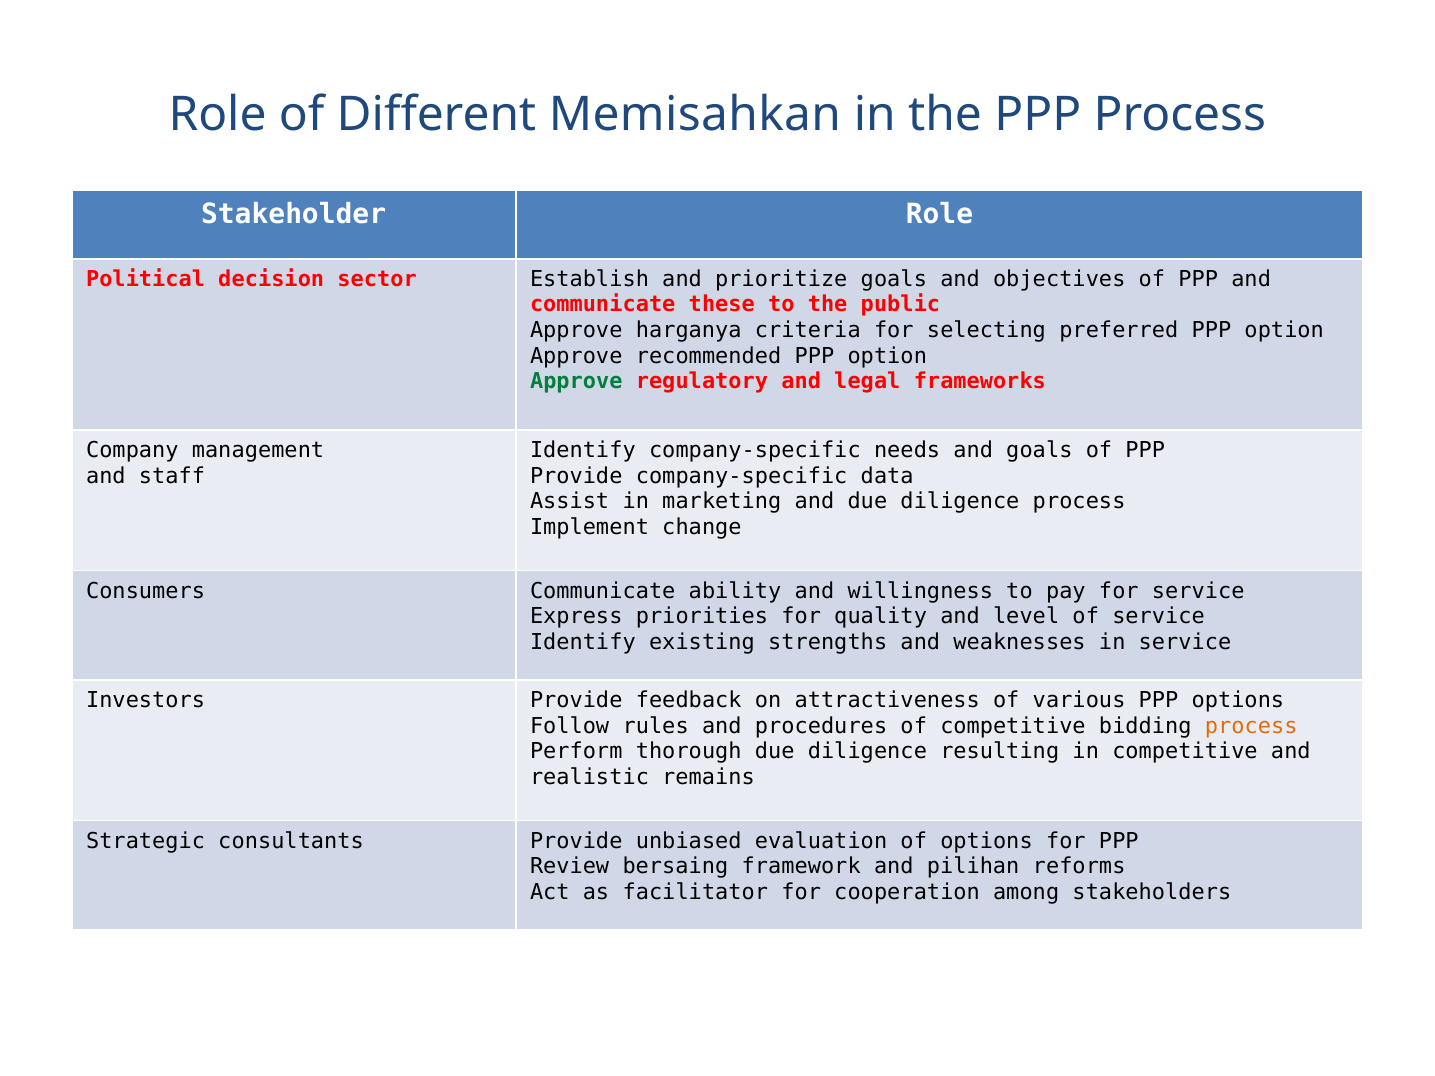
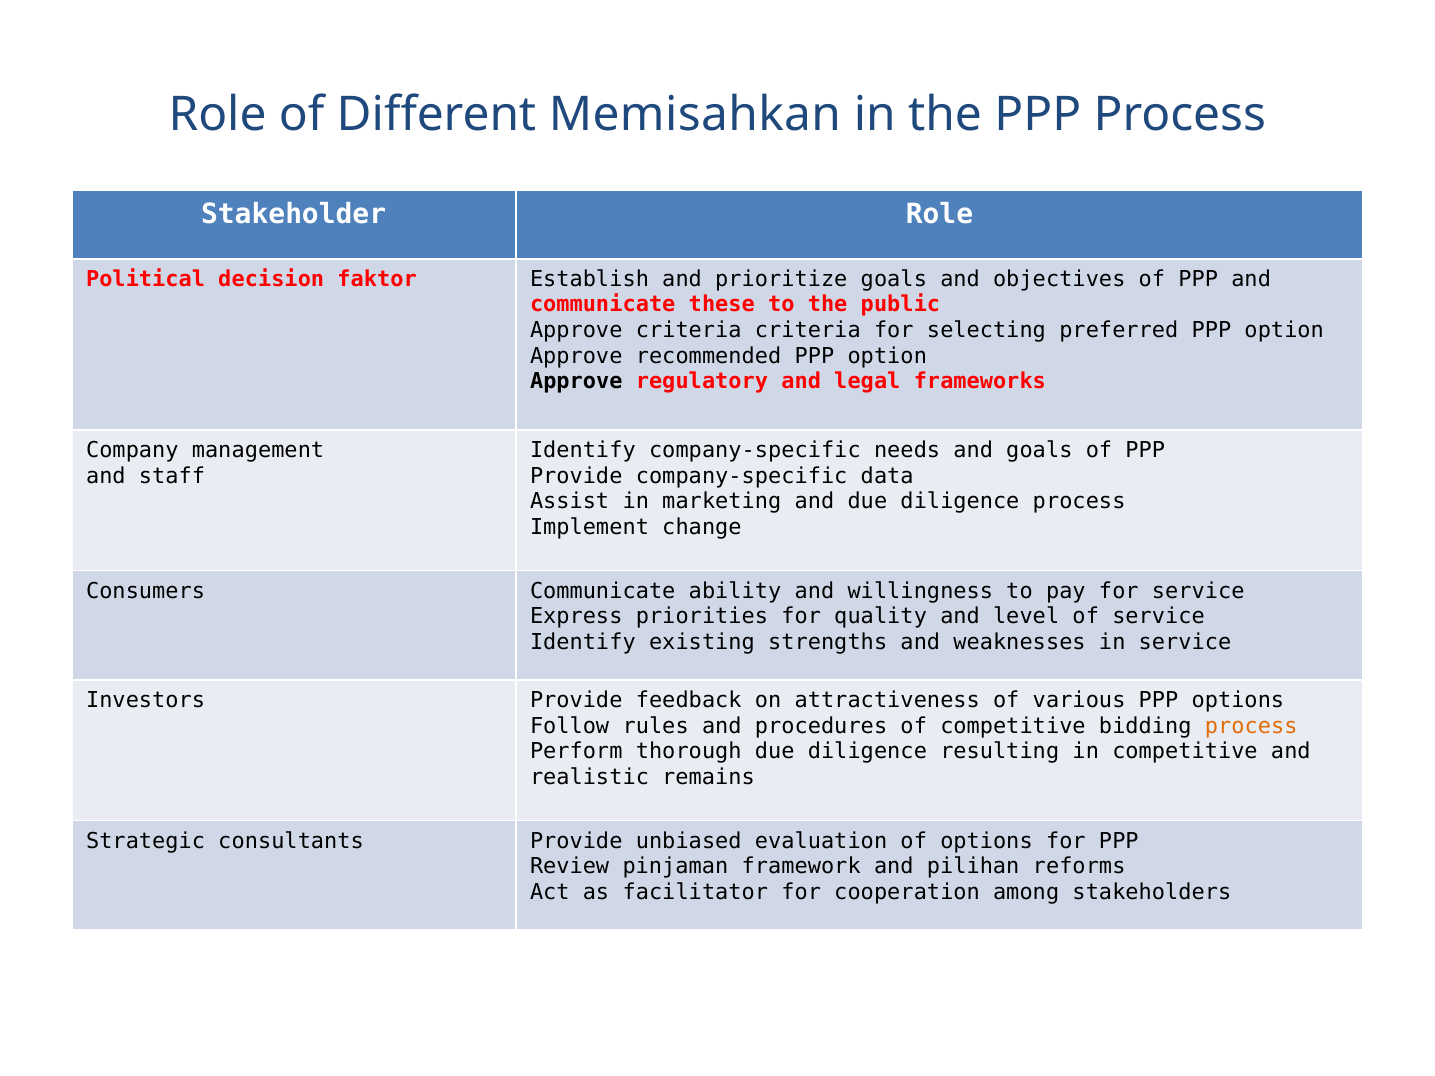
sector: sector -> faktor (377, 279)
Approve harganya: harganya -> criteria (689, 330)
Approve colour: green -> black (576, 382)
bersaing: bersaing -> pinjaman (675, 867)
